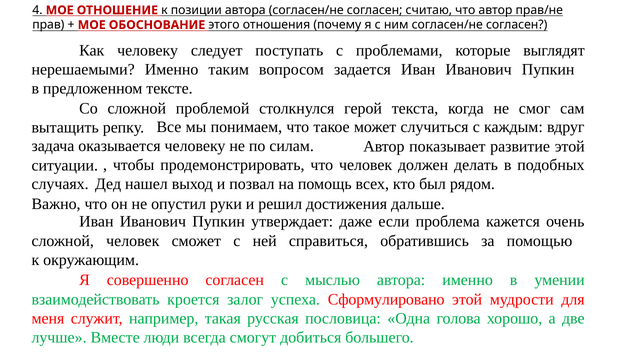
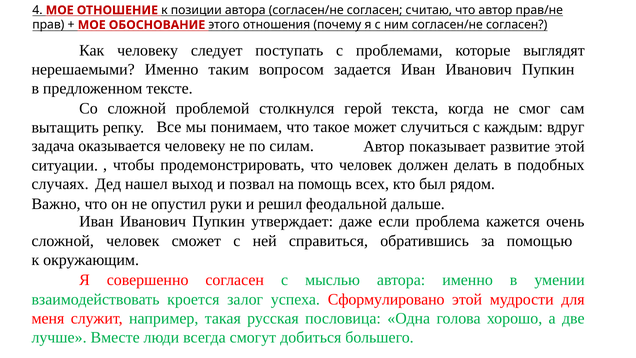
достижения: достижения -> феодальной (347, 204)
